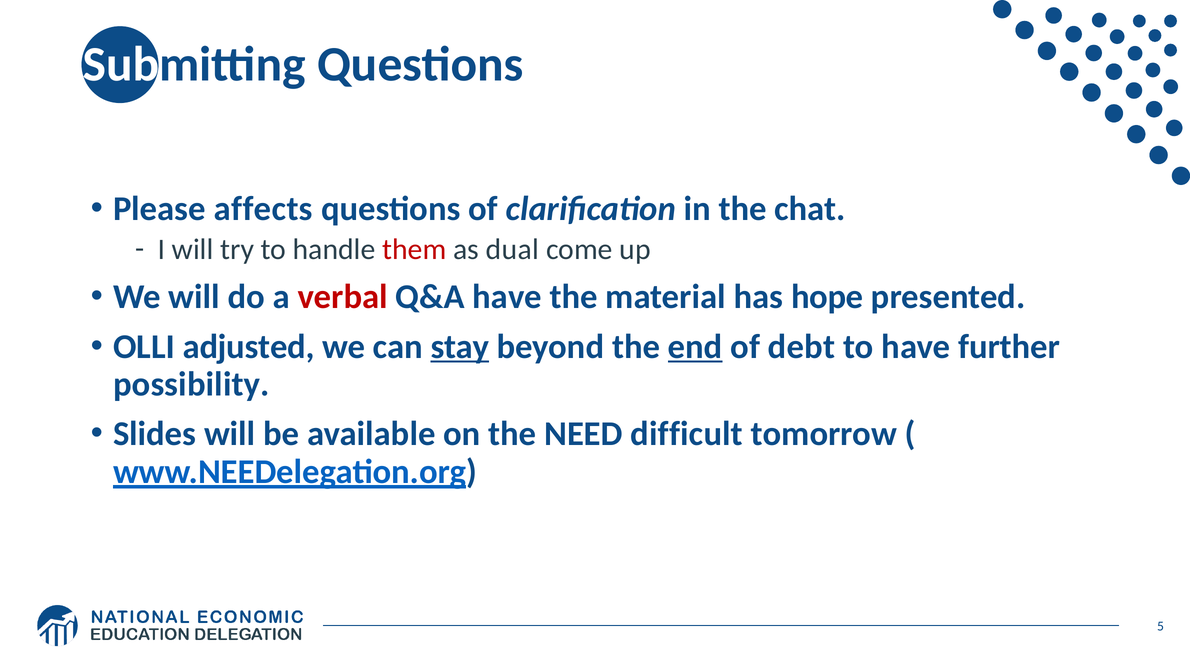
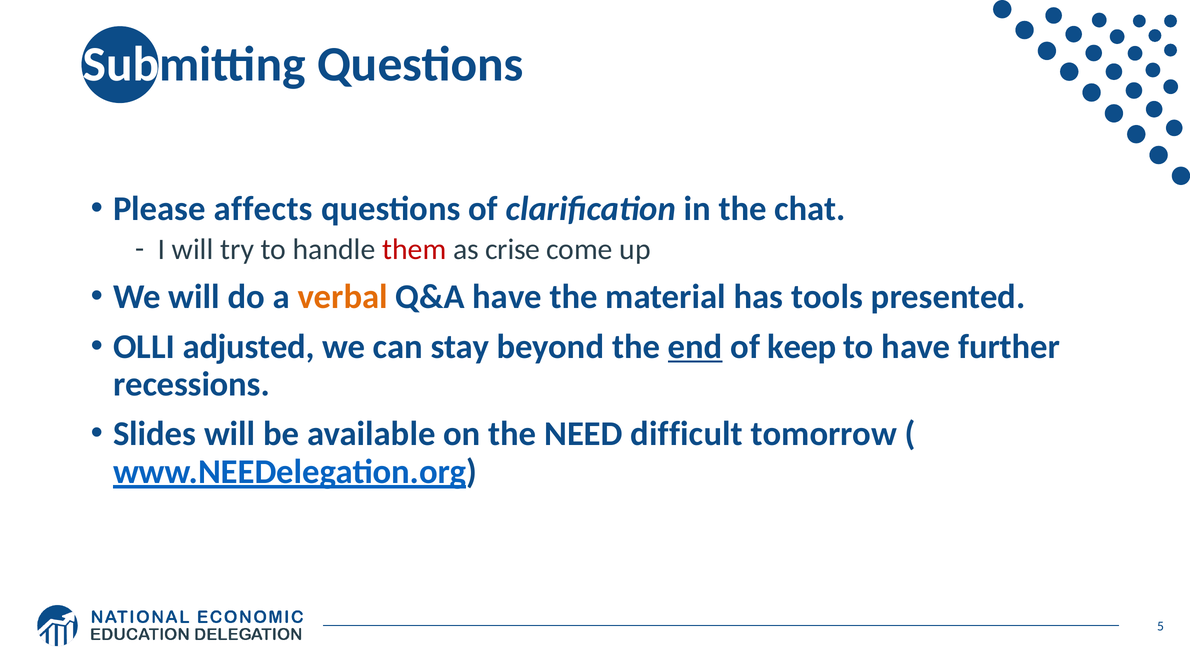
dual: dual -> crise (513, 250)
verbal colour: red -> orange (343, 297)
hope: hope -> tools (827, 297)
stay underline: present -> none (460, 347)
debt: debt -> keep (802, 347)
possibility: possibility -> recessions (191, 384)
